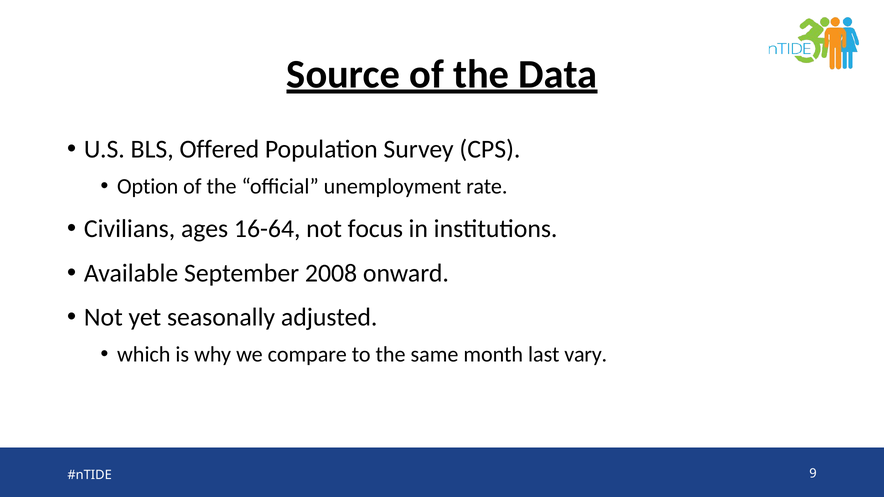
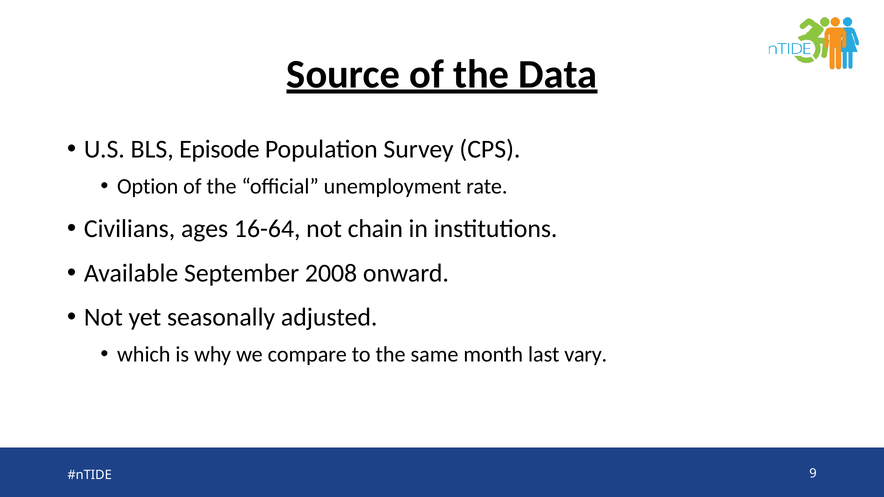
Offered: Offered -> Episode (219, 149)
focus: focus -> chain (375, 229)
